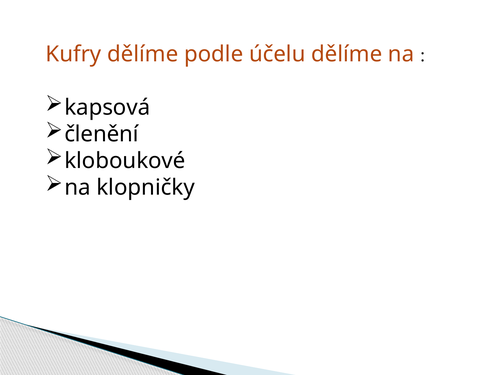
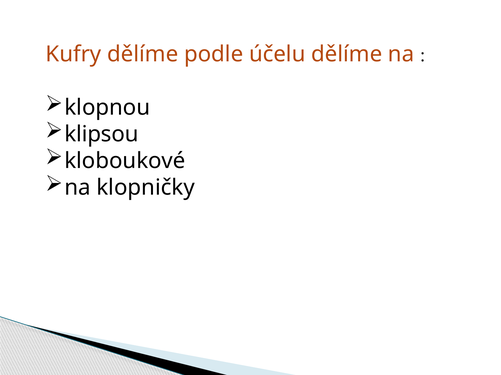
kapsová: kapsová -> klopnou (107, 108)
členění: členění -> klipsou (101, 134)
